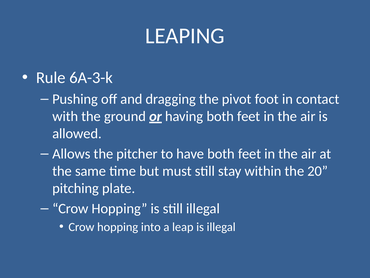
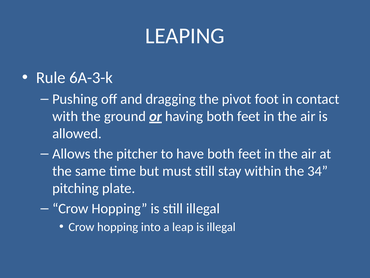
20: 20 -> 34 (318, 171)
